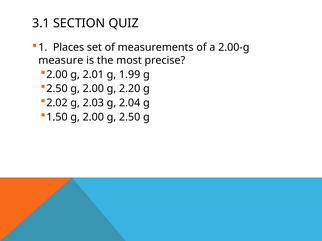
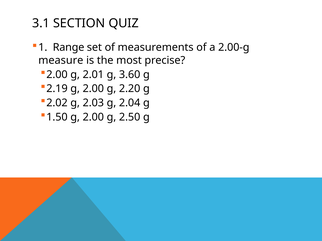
Places: Places -> Range (69, 48)
1.99: 1.99 -> 3.60 (130, 75)
2.50: 2.50 -> 2.19 (57, 89)
